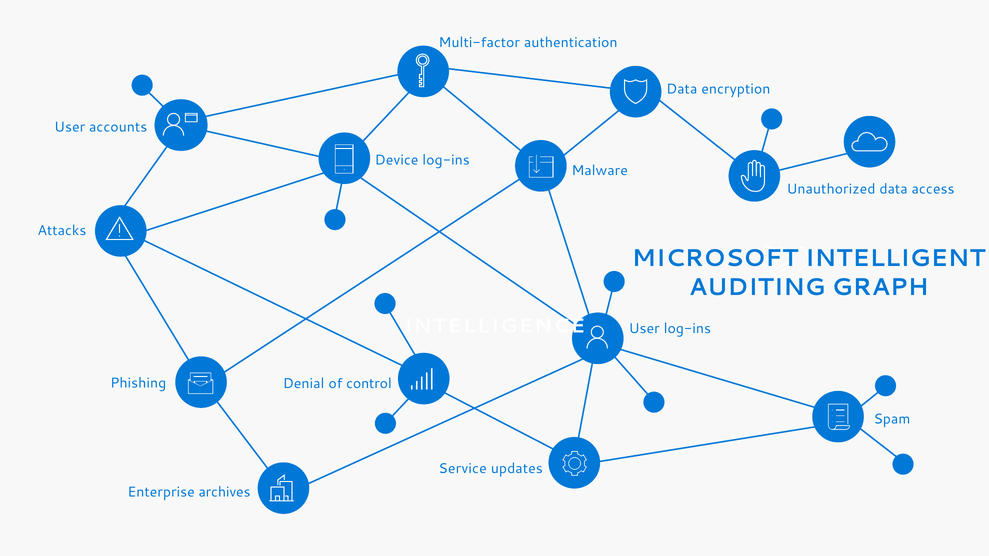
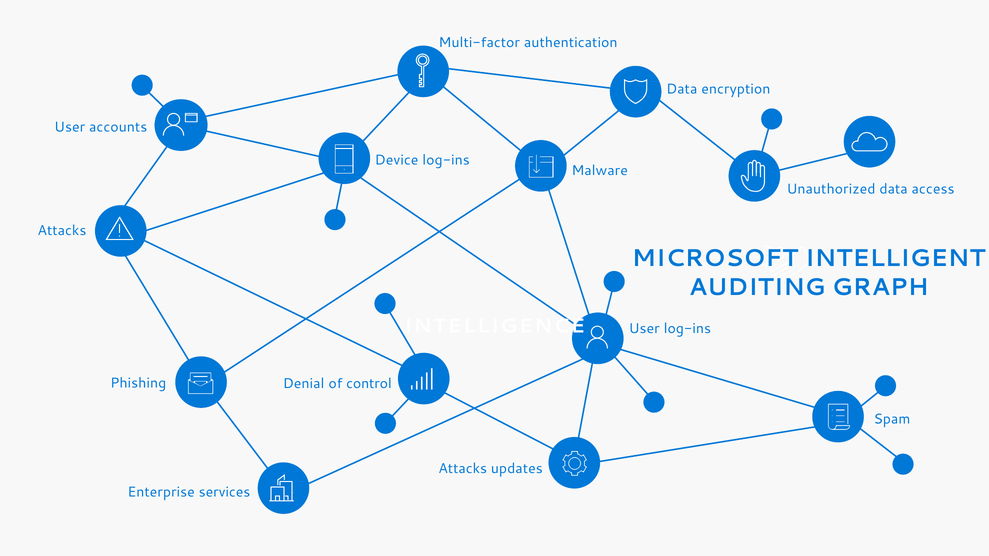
Service: Service -> Attacks (463, 469)
archives: archives -> services (225, 492)
